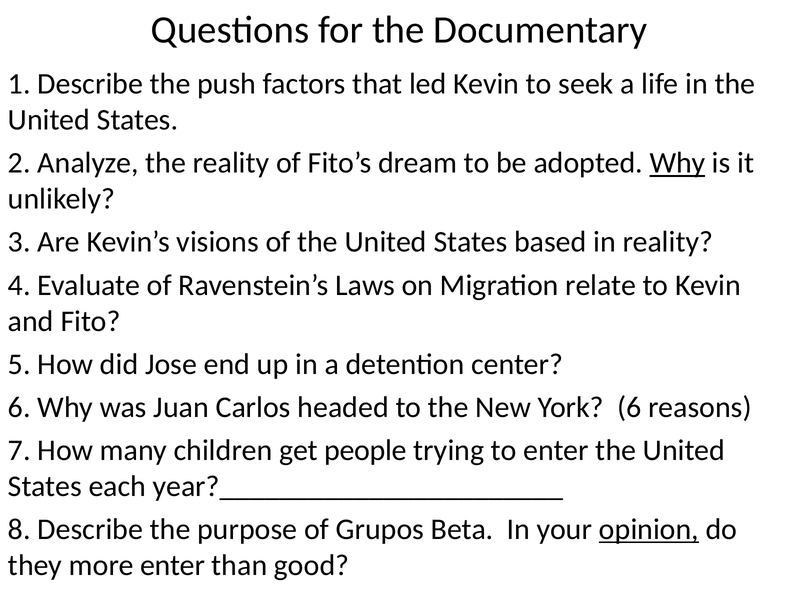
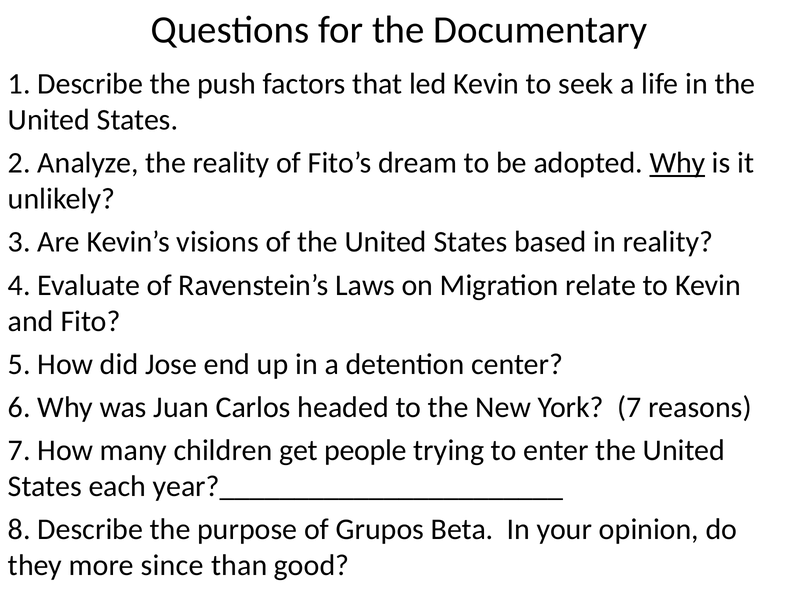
York 6: 6 -> 7 (629, 407)
opinion underline: present -> none (649, 530)
more enter: enter -> since (172, 566)
